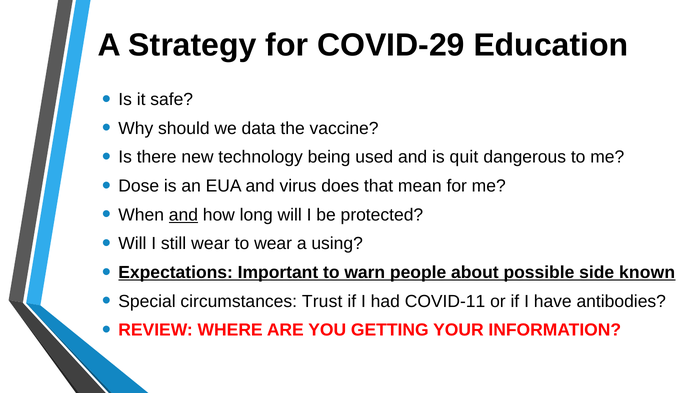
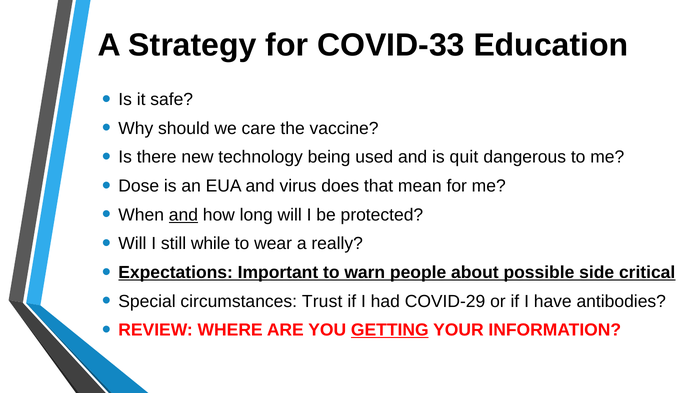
COVID-29: COVID-29 -> COVID-33 (391, 45)
data: data -> care (259, 128)
still wear: wear -> while (211, 244)
using: using -> really (337, 244)
known: known -> critical (647, 273)
COVID-11: COVID-11 -> COVID-29 (445, 301)
GETTING underline: none -> present (390, 330)
